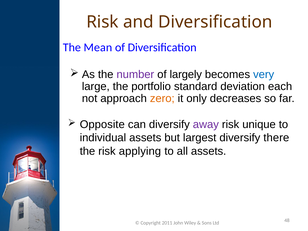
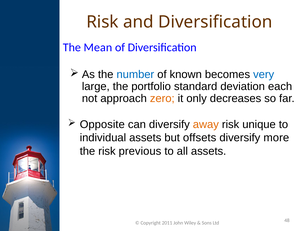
number colour: purple -> blue (135, 74)
largely: largely -> known (186, 74)
away colour: purple -> orange (206, 124)
largest: largest -> offsets (200, 138)
there: there -> more (276, 138)
applying: applying -> previous (140, 151)
